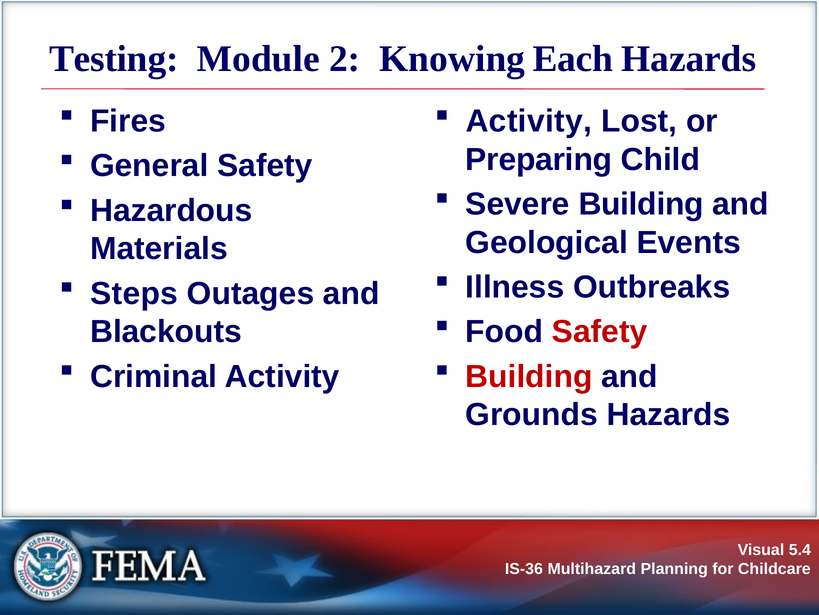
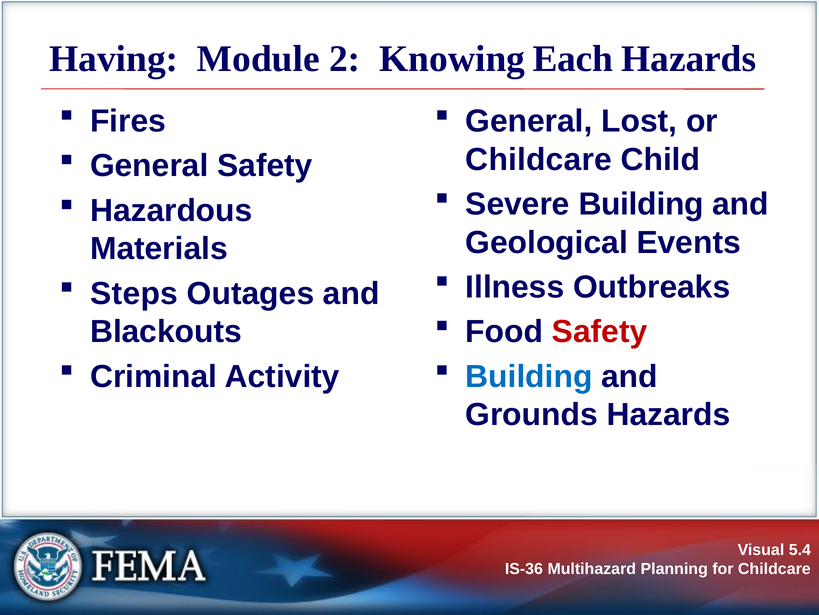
Testing: Testing -> Having (114, 59)
Activity: Activity -> General (529, 121)
Preparing: Preparing -> Childcare (539, 159)
Building colour: red -> blue (529, 376)
